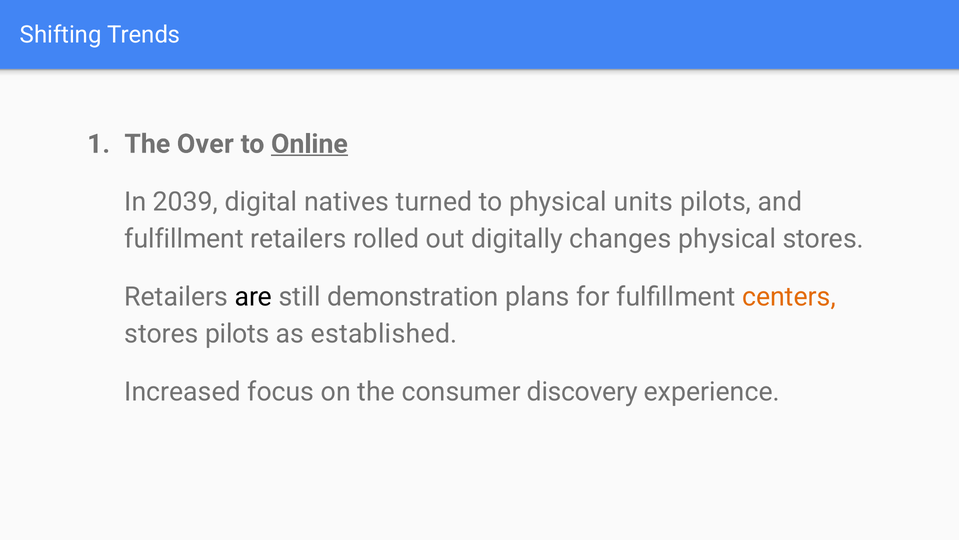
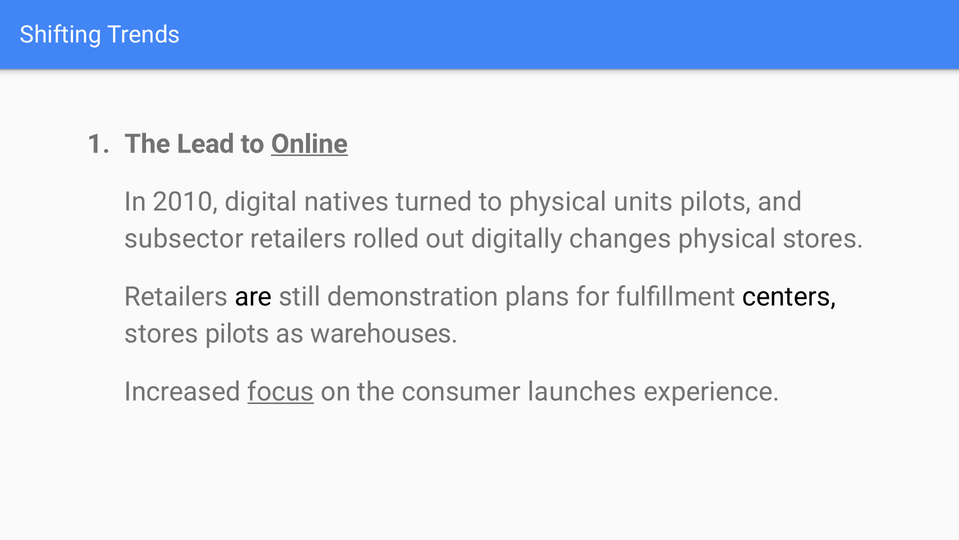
Over: Over -> Lead (206, 144)
2039: 2039 -> 2010 (186, 202)
fulfillment: fulfillment -> subsector (184, 239)
centers colour: orange -> black (789, 297)
established: established -> warehouses (384, 333)
focus underline: none -> present (281, 392)
discovery: discovery -> launches (582, 392)
